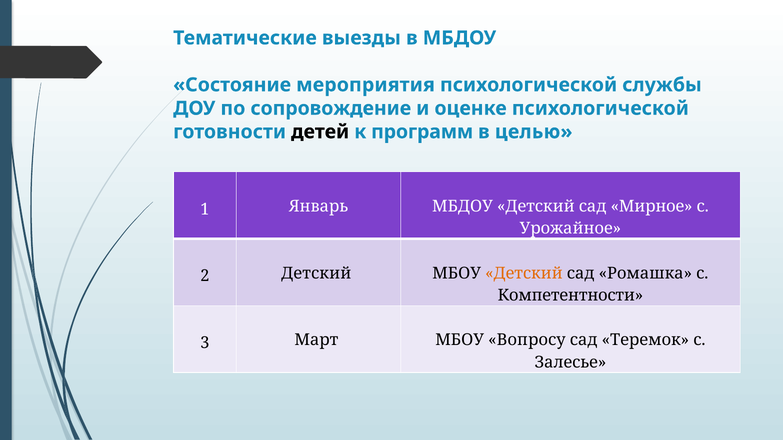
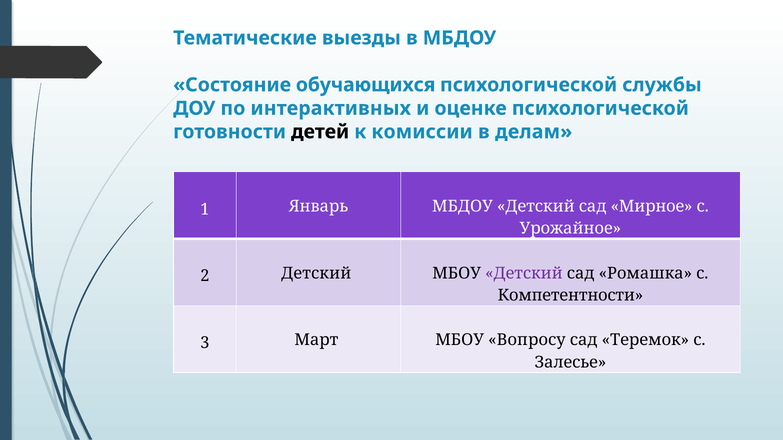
мероприятия: мероприятия -> обучающихся (366, 85)
сопровождение: сопровождение -> интерактивных (331, 108)
программ: программ -> комиссии (422, 132)
целью: целью -> делам (534, 132)
Детский colour: orange -> purple (524, 273)
